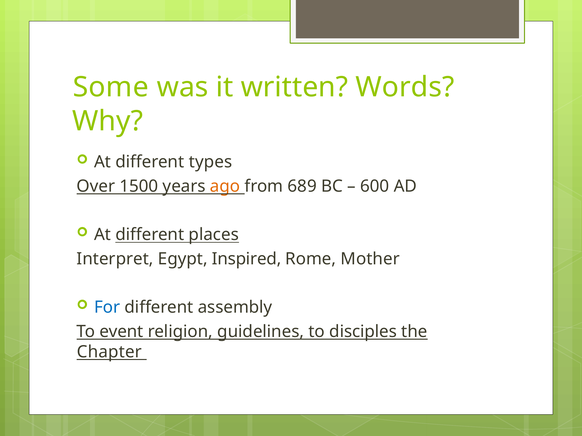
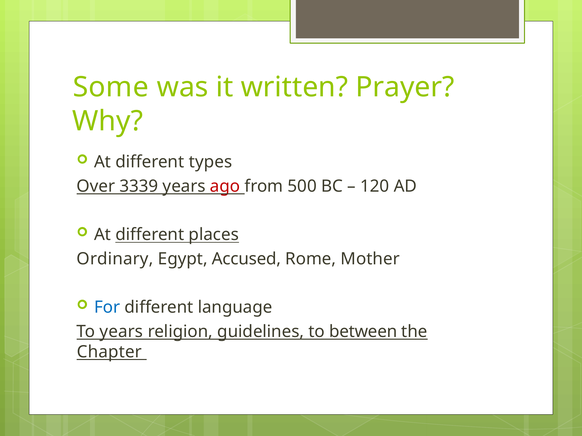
Words: Words -> Prayer (405, 87)
1500: 1500 -> 3339 (139, 186)
ago colour: orange -> red (225, 186)
689: 689 -> 500 (302, 186)
600: 600 -> 120 (375, 186)
Interpret: Interpret -> Ordinary (115, 259)
Inspired: Inspired -> Accused (247, 259)
assembly: assembly -> language (235, 308)
To event: event -> years (121, 332)
disciples: disciples -> between (363, 332)
